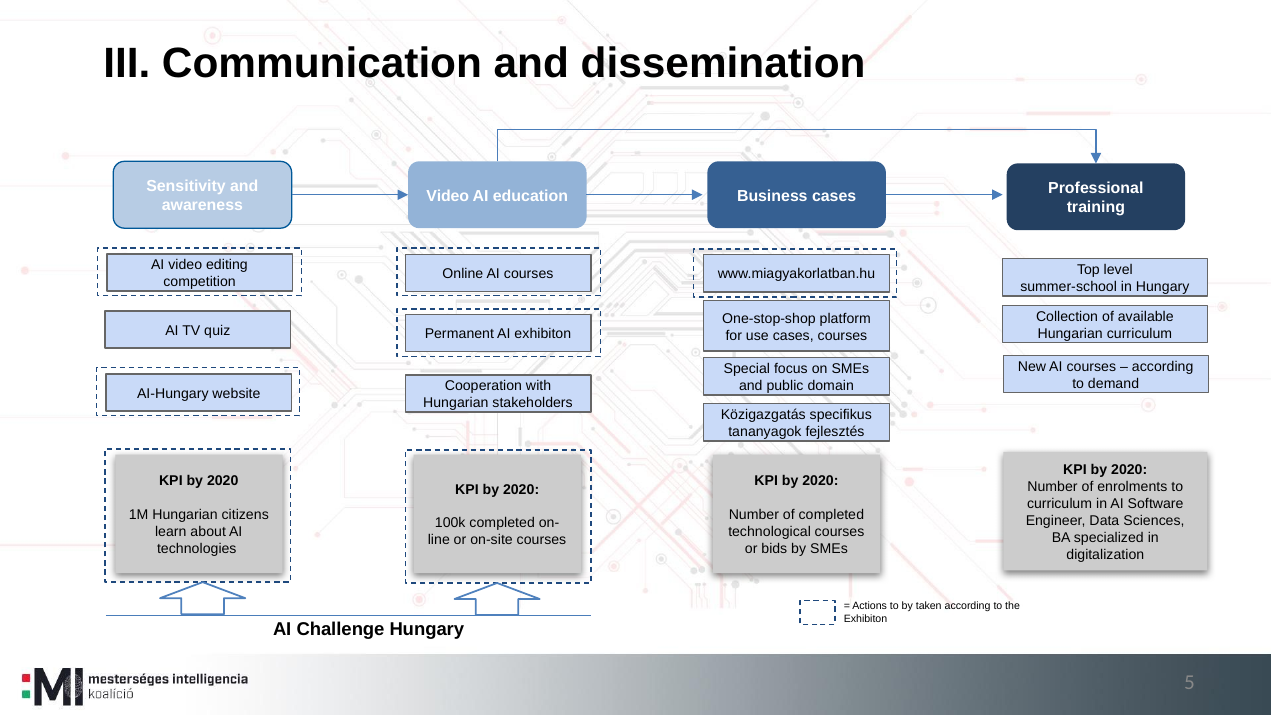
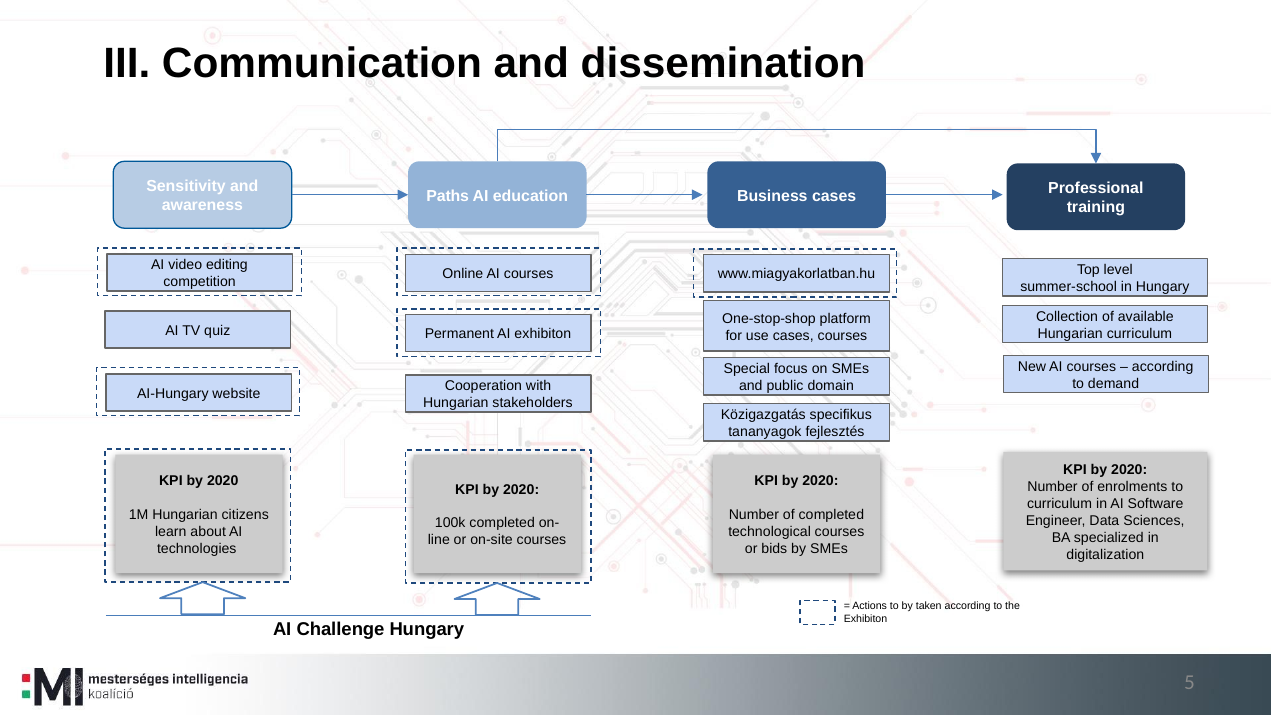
Video: Video -> Paths (448, 196)
